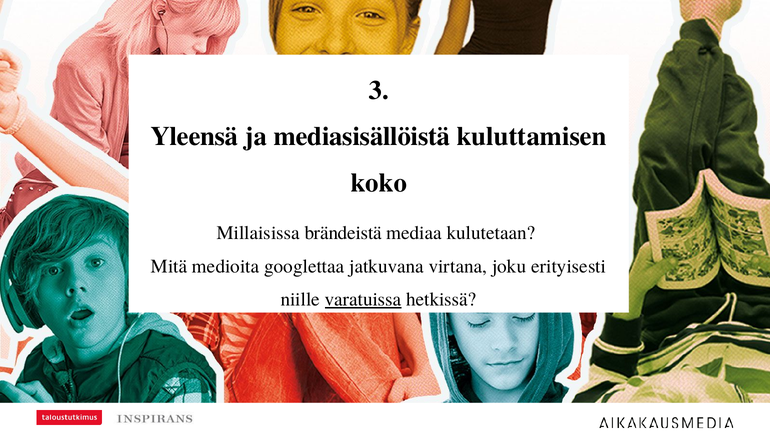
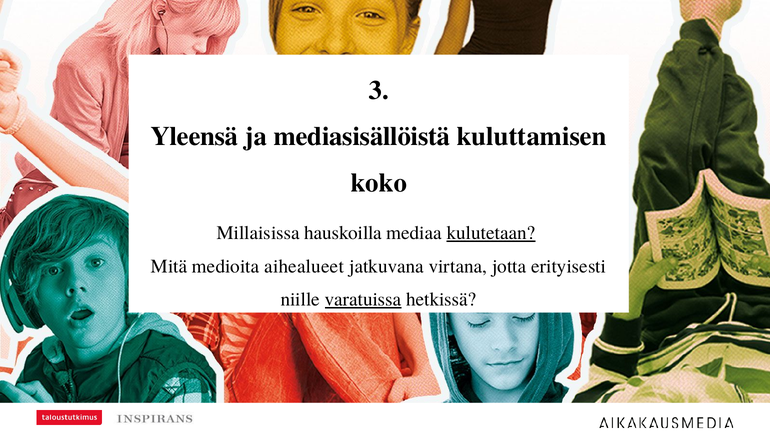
brändeistä: brändeistä -> hauskoilla (343, 233)
kulutetaan underline: none -> present (491, 233)
googlettaa: googlettaa -> aihealueet (304, 266)
joku: joku -> jotta (509, 266)
